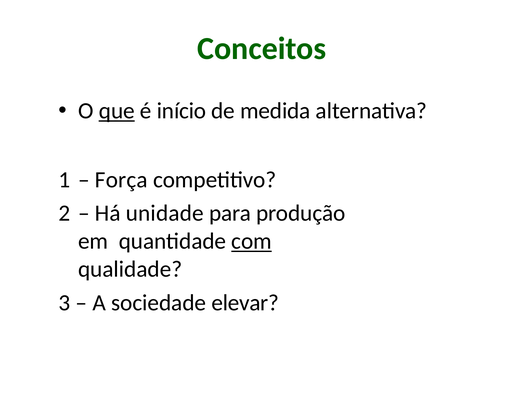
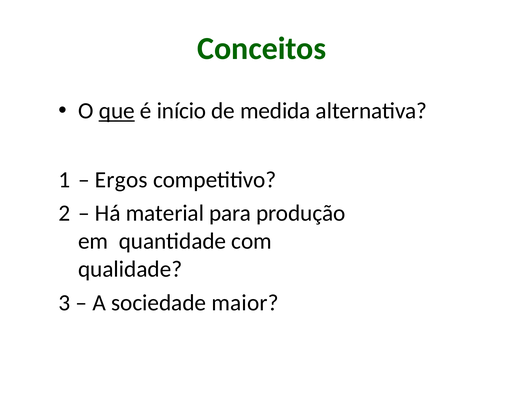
Força: Força -> Ergos (121, 180)
unidade: unidade -> material (165, 213)
com underline: present -> none (252, 241)
elevar: elevar -> maior (245, 303)
